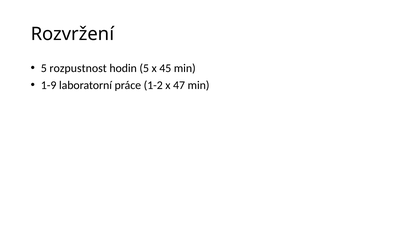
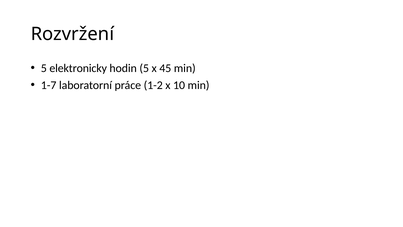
rozpustnost: rozpustnost -> elektronicky (78, 68)
1-9: 1-9 -> 1-7 (49, 85)
47: 47 -> 10 (179, 85)
